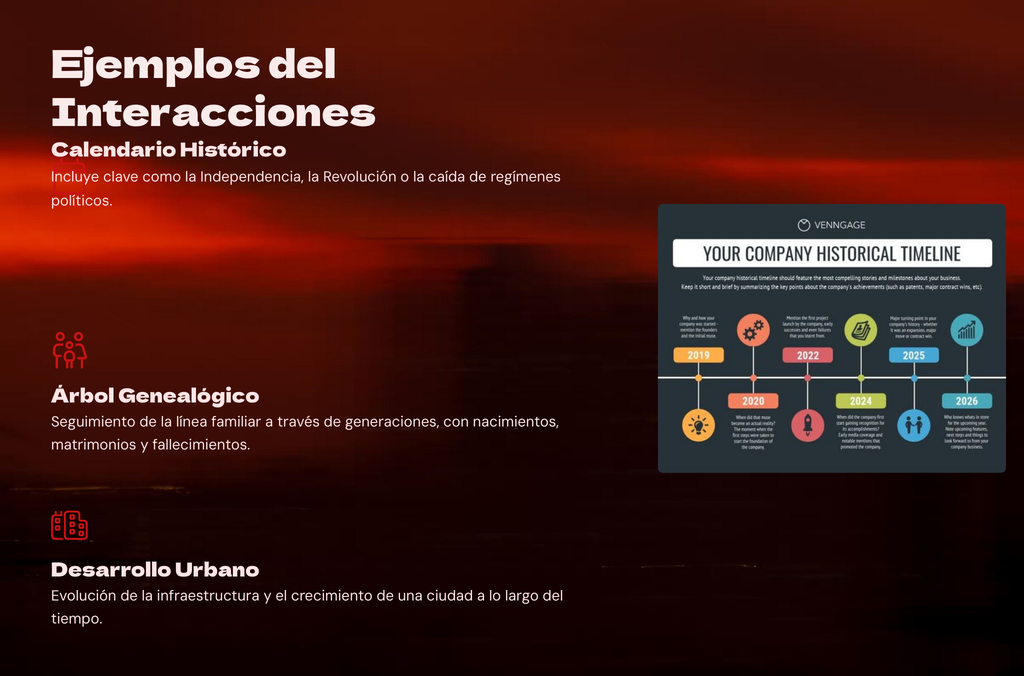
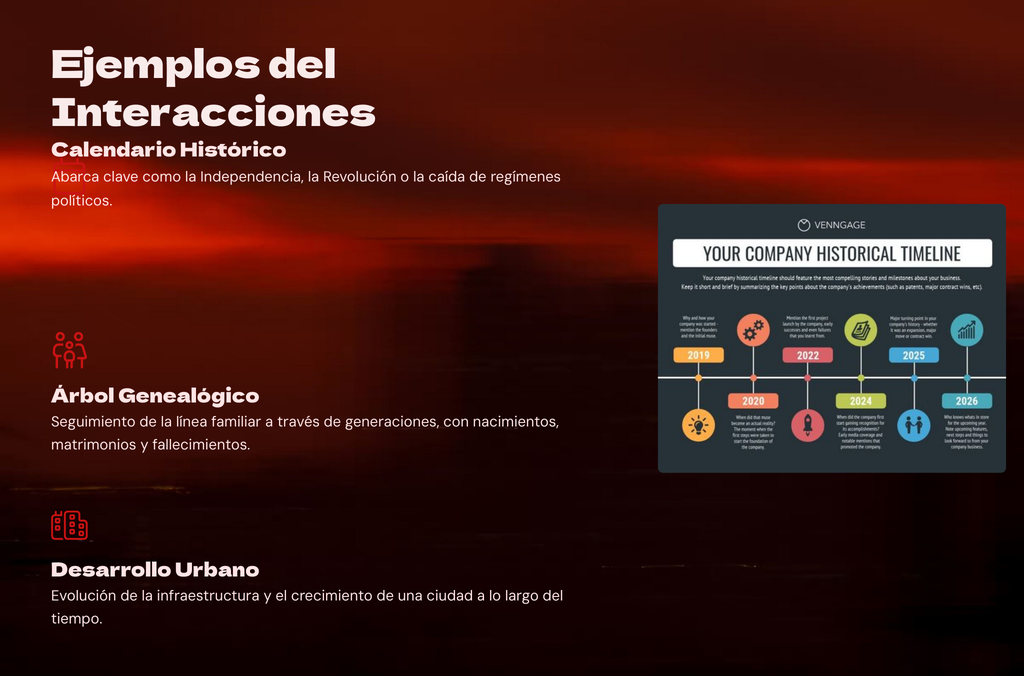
Incluye: Incluye -> Abarca (75, 177)
